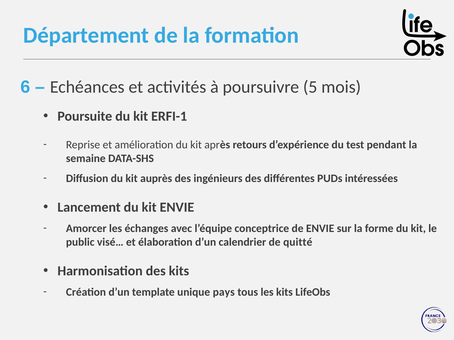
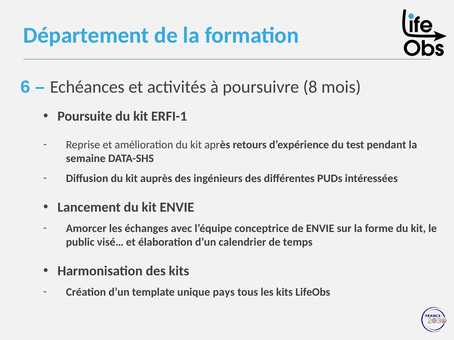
5: 5 -> 8 (310, 87)
quitté: quitté -> temps (298, 242)
